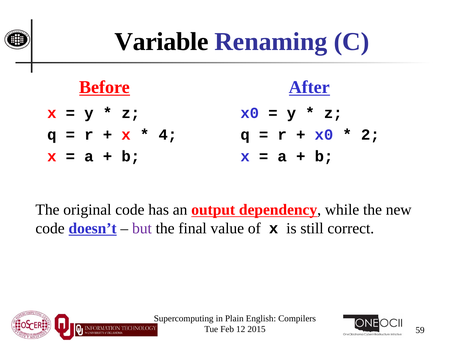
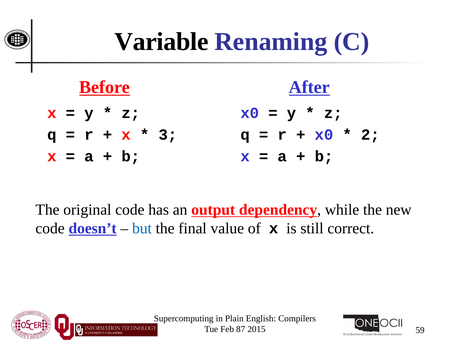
4: 4 -> 3 (168, 135)
but colour: purple -> blue (142, 228)
12: 12 -> 87 (241, 329)
